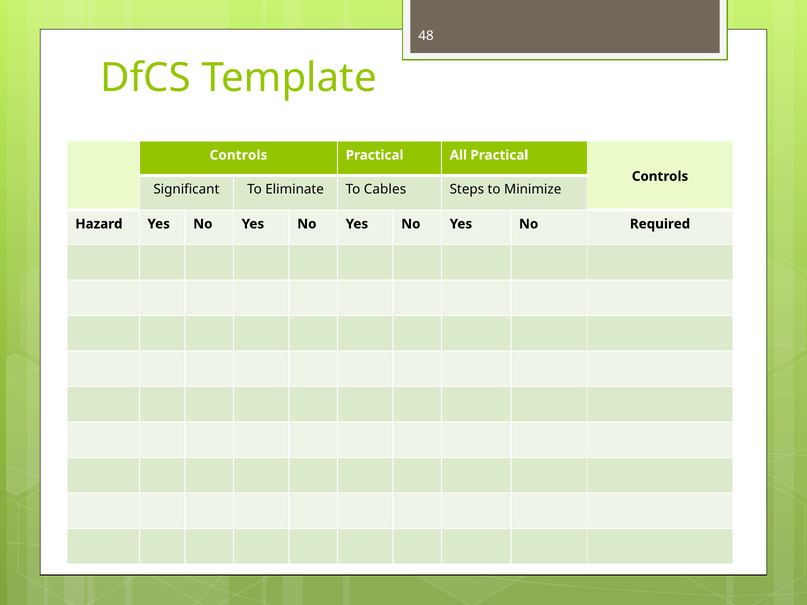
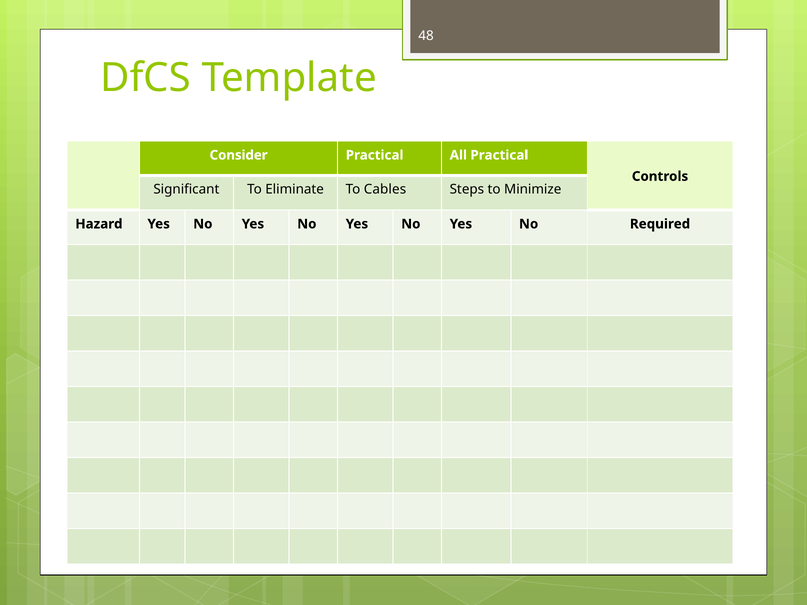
Controls: Controls -> Consider (239, 155)
